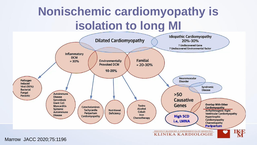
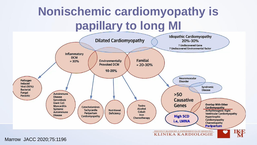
isolation: isolation -> papillary (99, 26)
